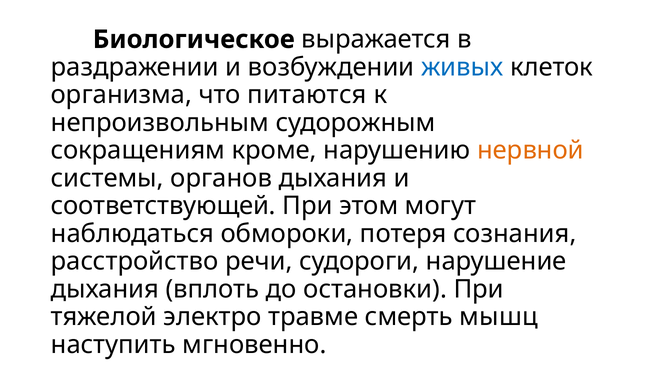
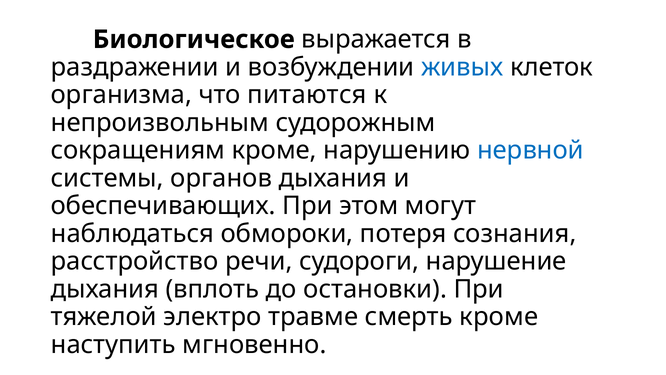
нервной colour: orange -> blue (530, 150)
соответствующей: соответствующей -> обеспечивающих (163, 206)
смерть мышц: мышц -> кроме (499, 316)
